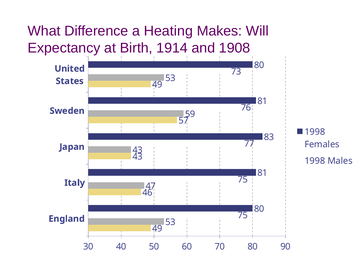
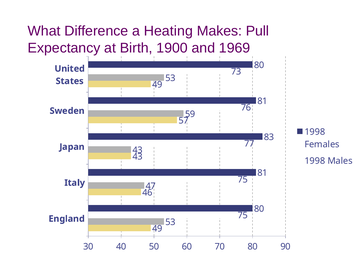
Will: Will -> Pull (257, 31)
1914: 1914 -> 1900 (172, 48)
1908: 1908 -> 1969 (235, 48)
